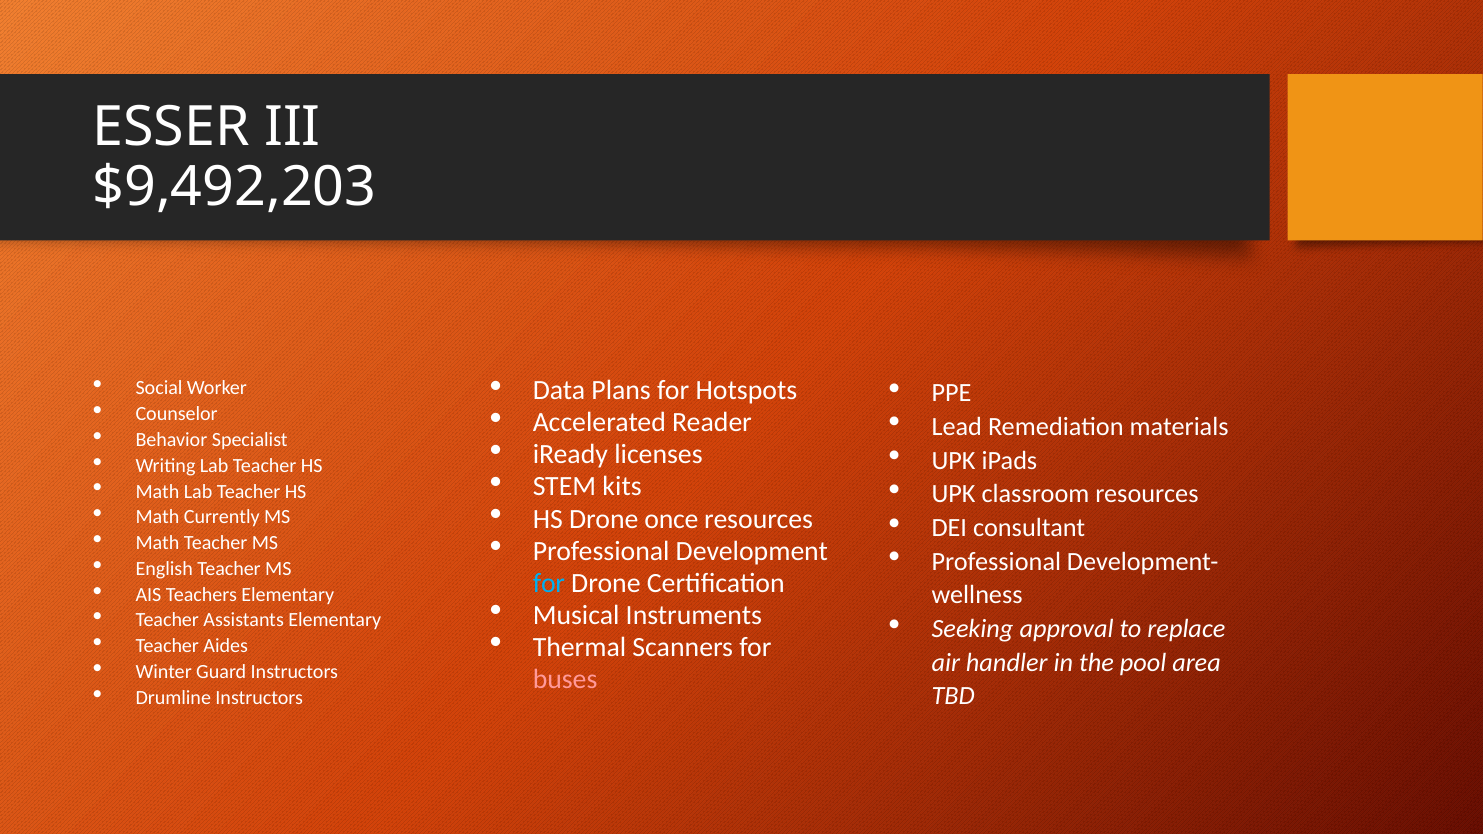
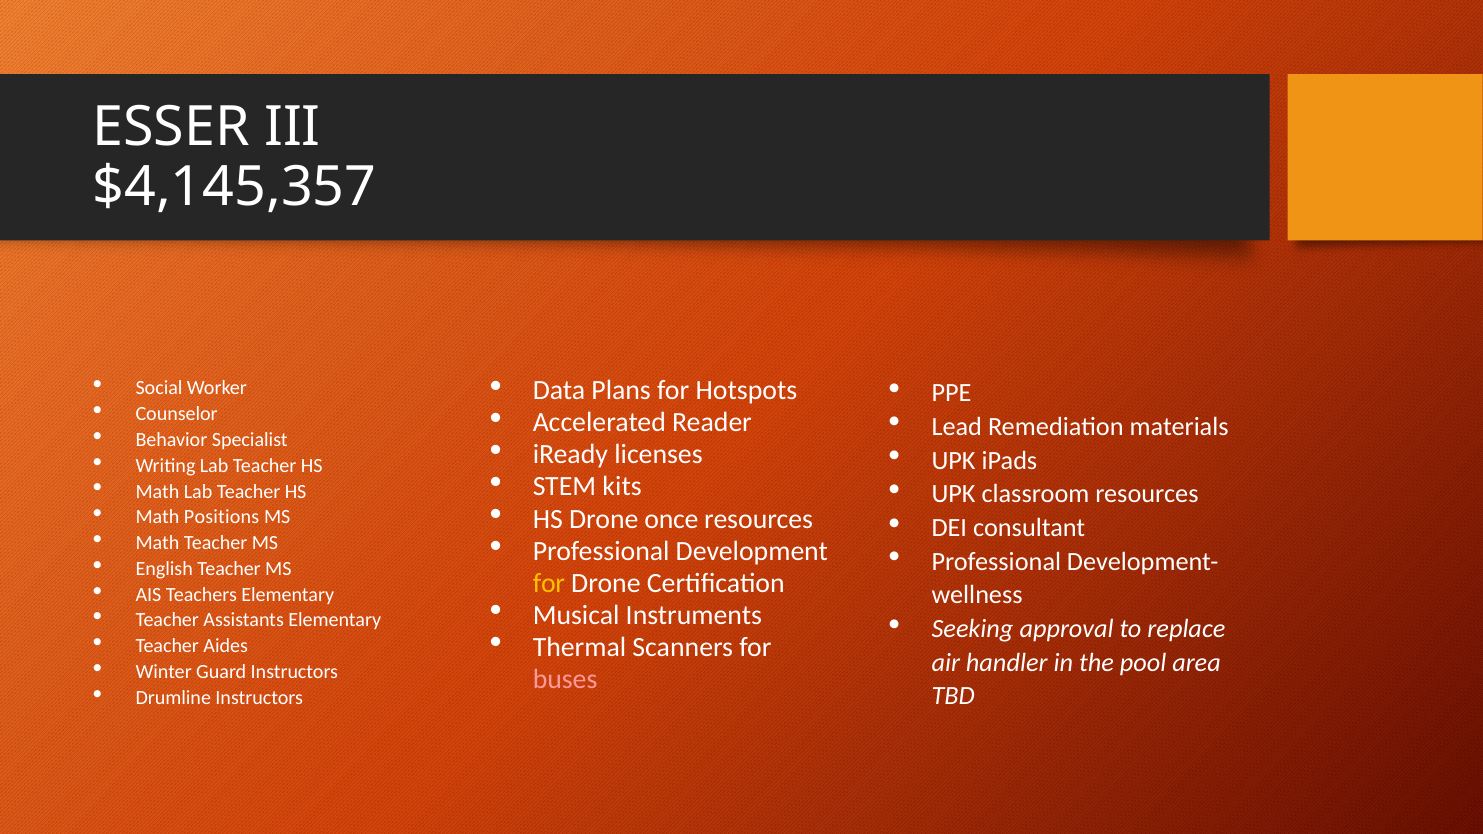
$9,492,203: $9,492,203 -> $4,145,357 (234, 187)
Currently: Currently -> Positions (222, 517)
for colour: light blue -> yellow (549, 583)
